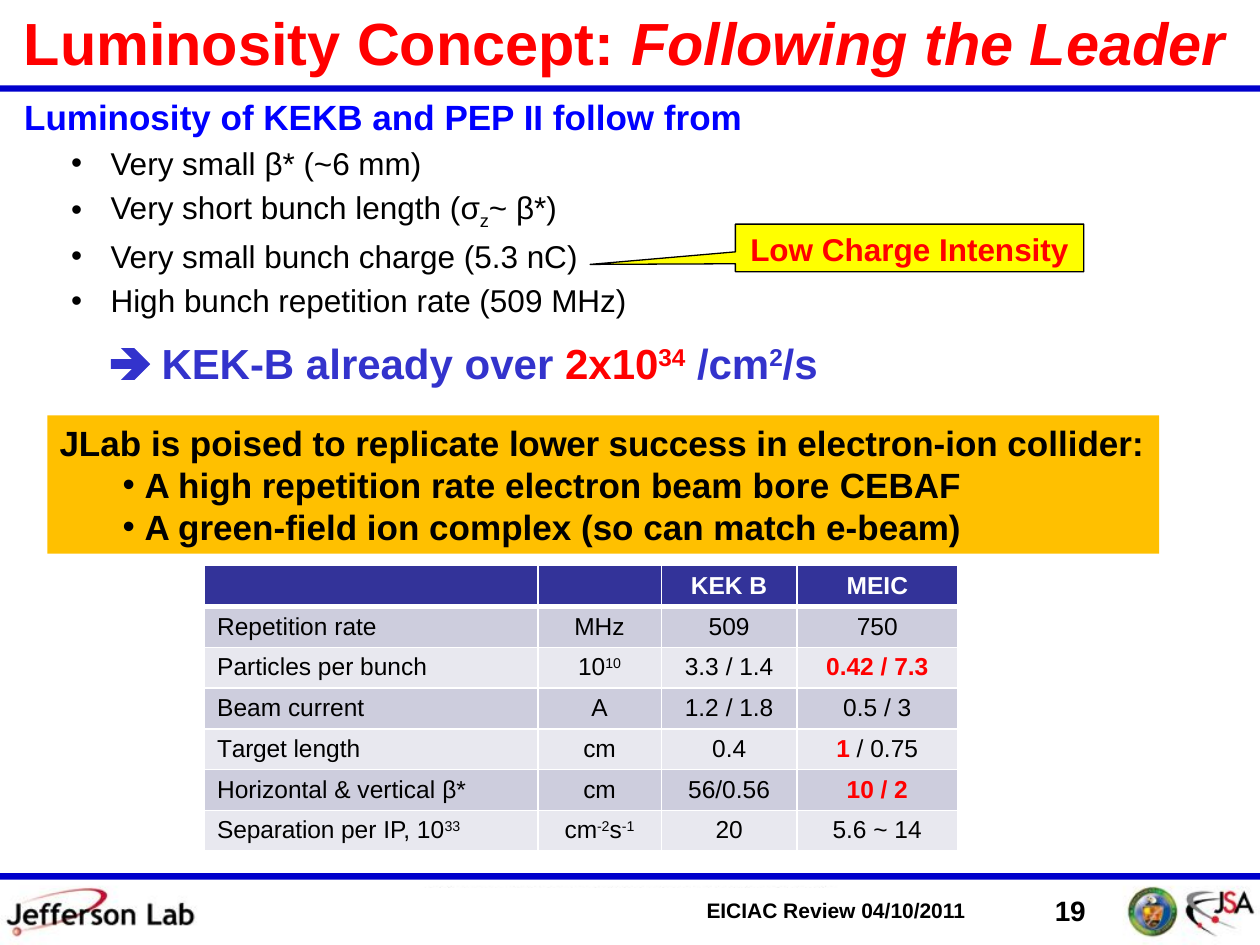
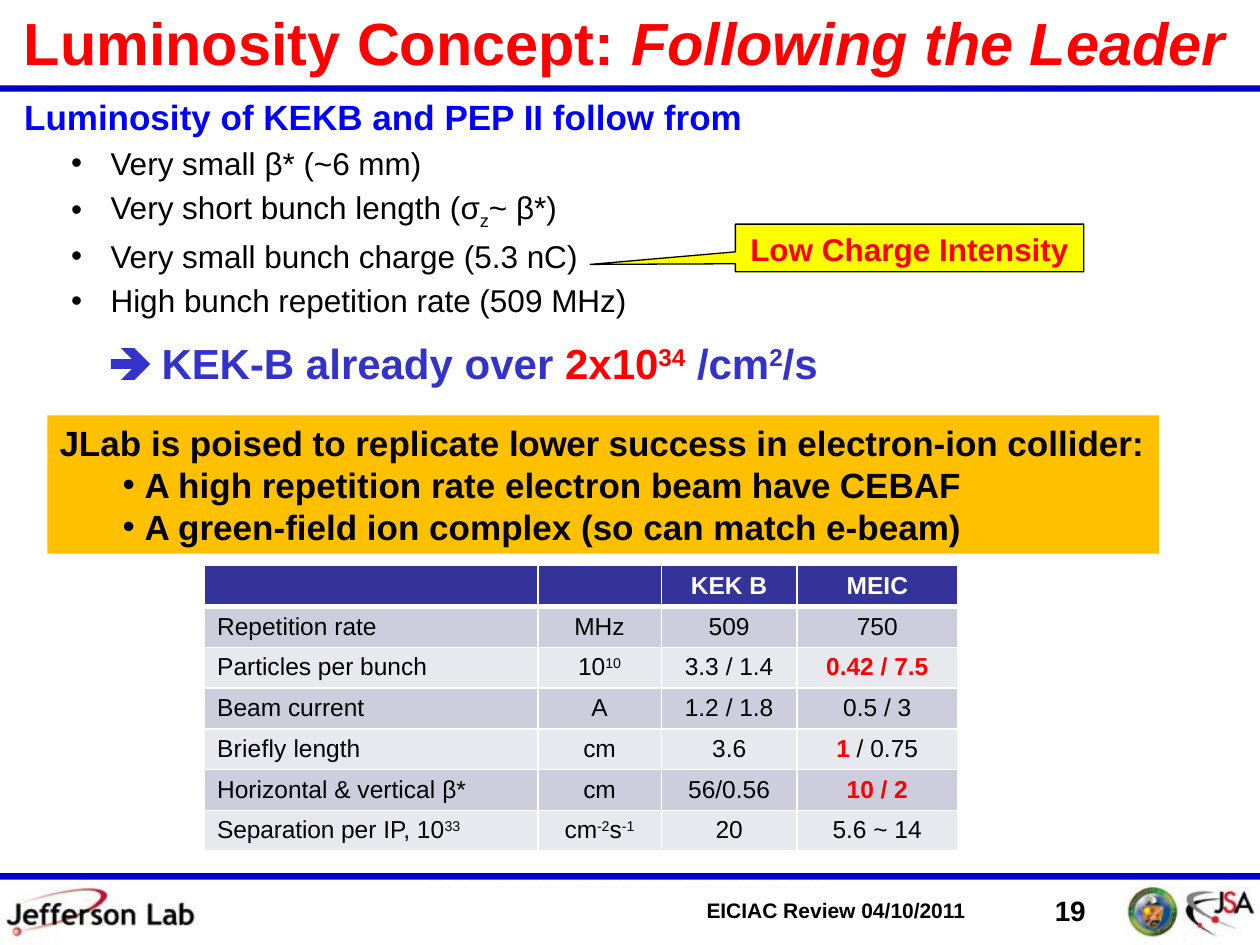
bore: bore -> have (791, 487)
7.3: 7.3 -> 7.5 (911, 668)
Target: Target -> Briefly (252, 749)
0.4: 0.4 -> 3.6 (729, 749)
